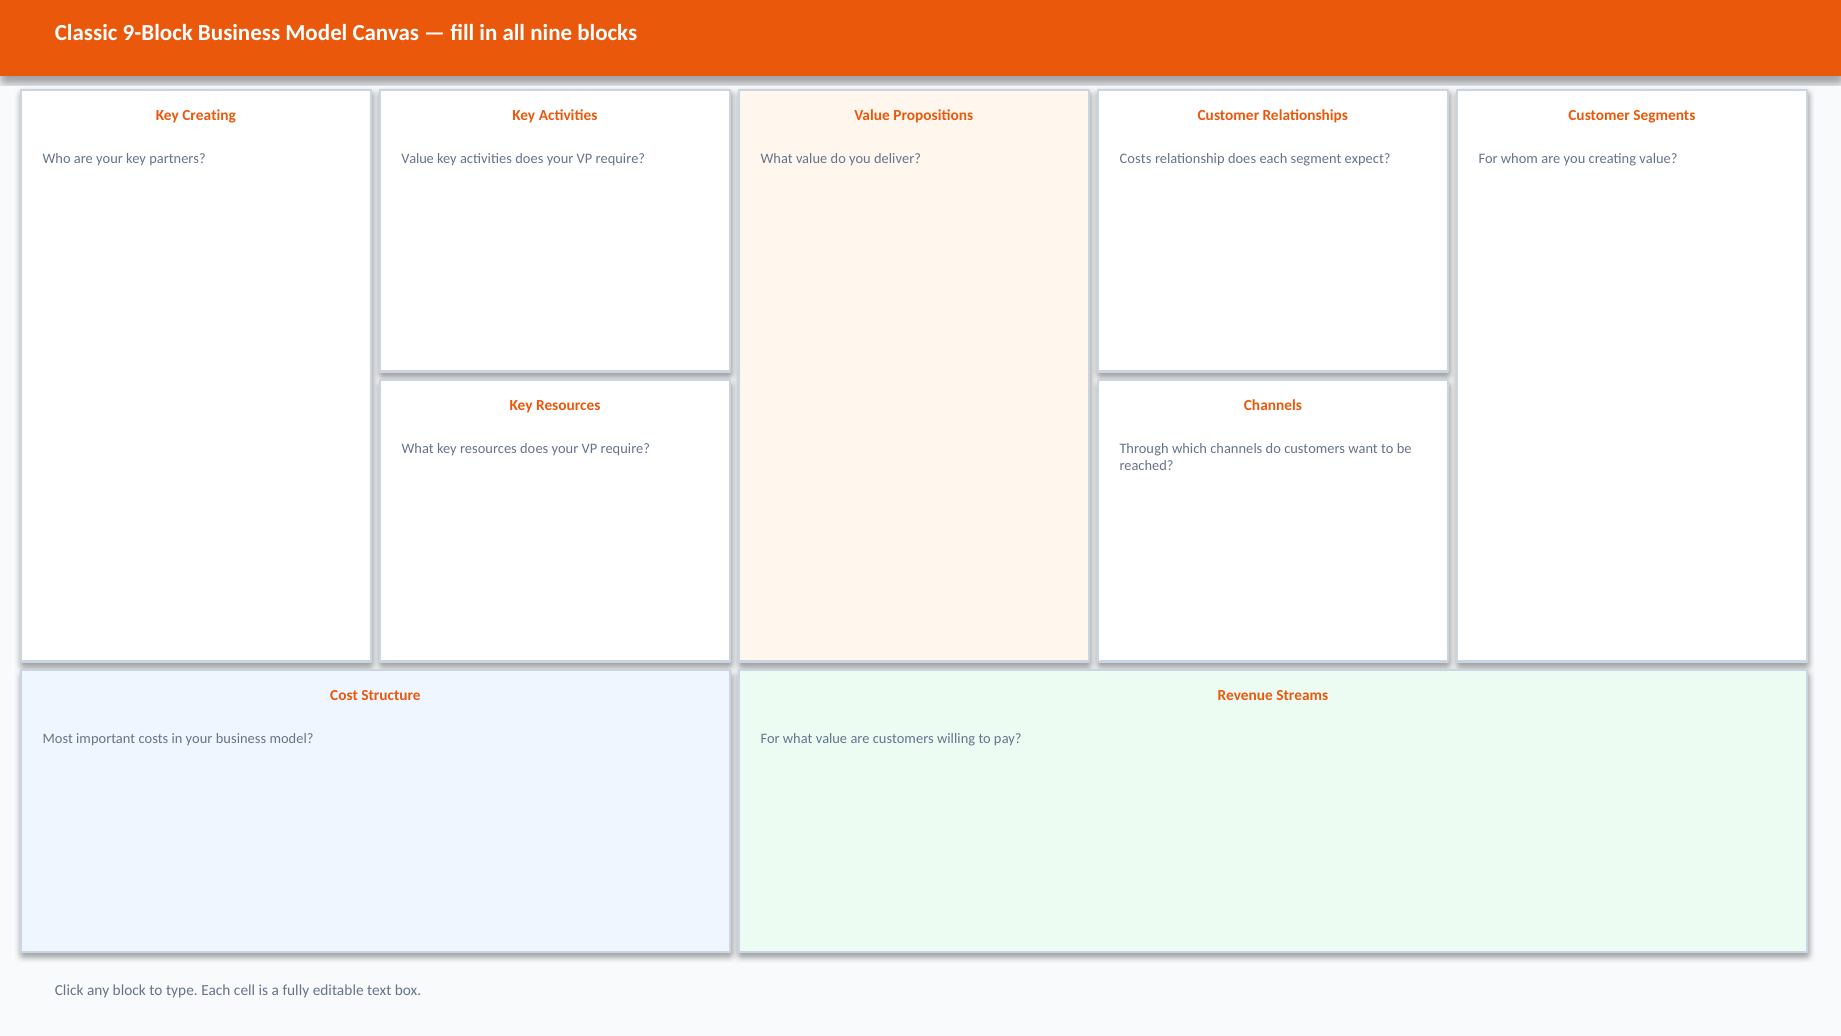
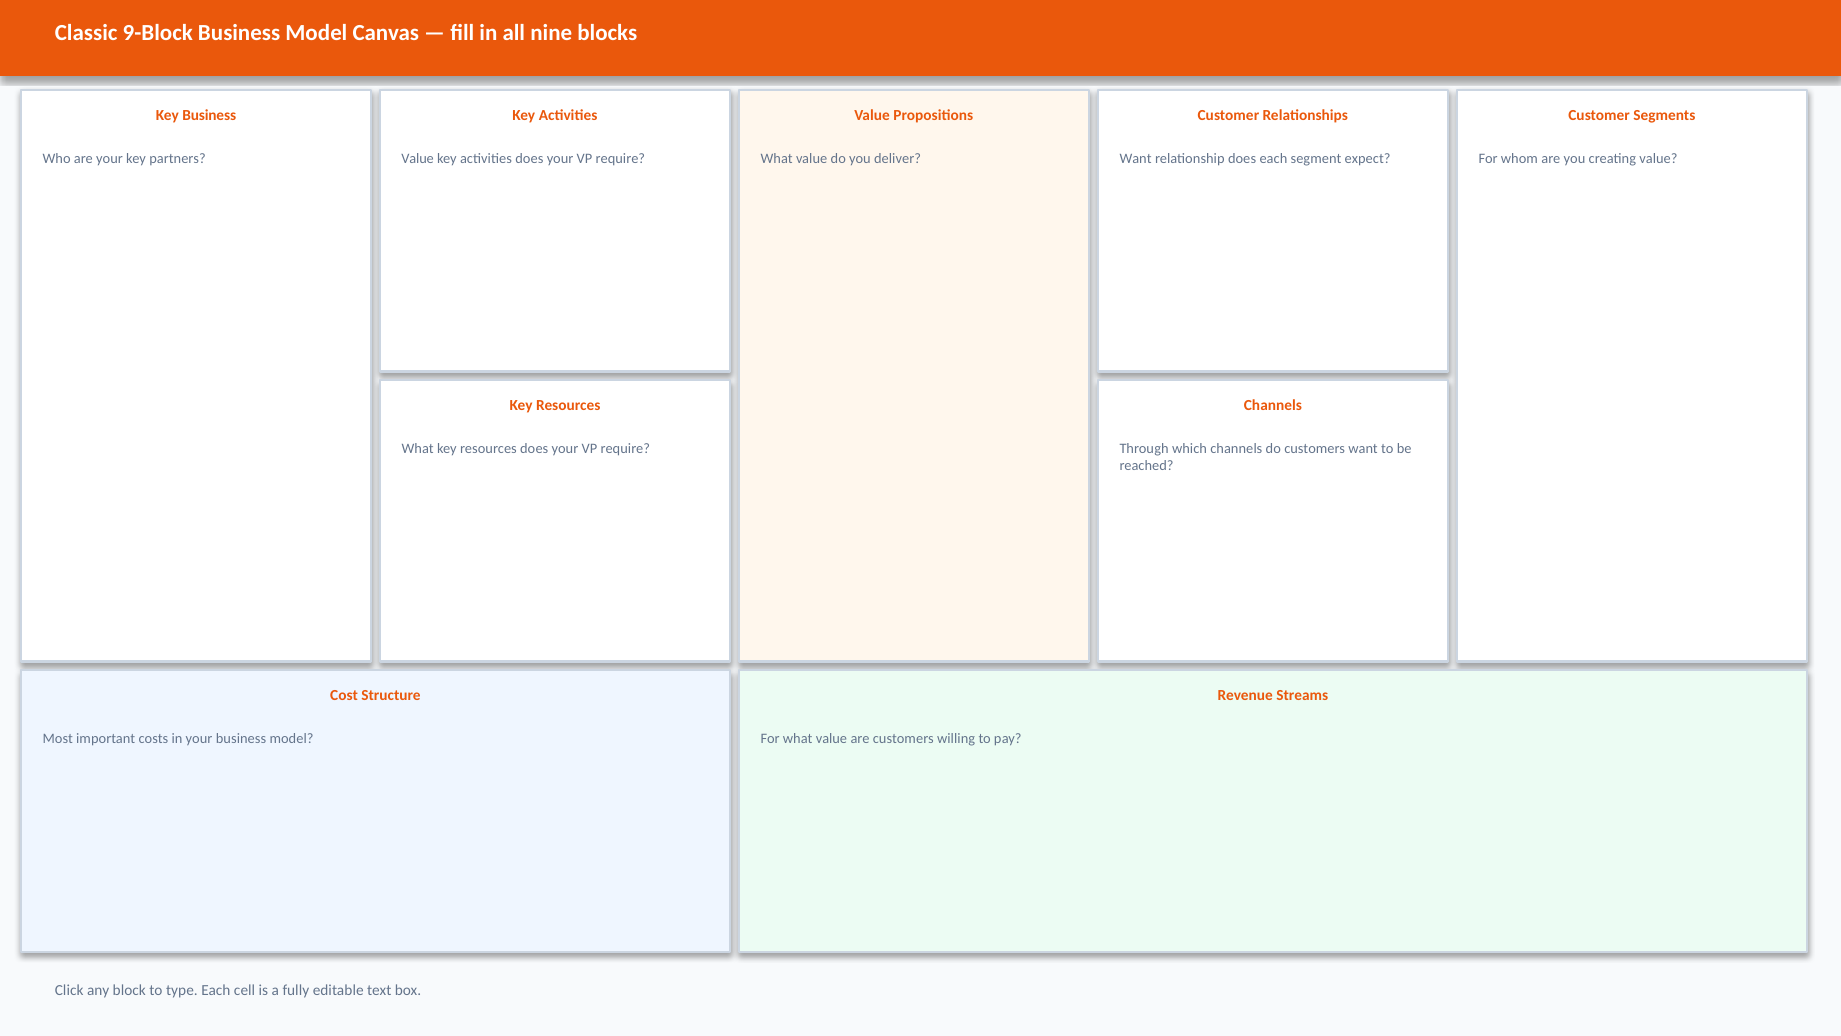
Key Creating: Creating -> Business (209, 115)
Costs: Costs -> Want (1136, 159)
